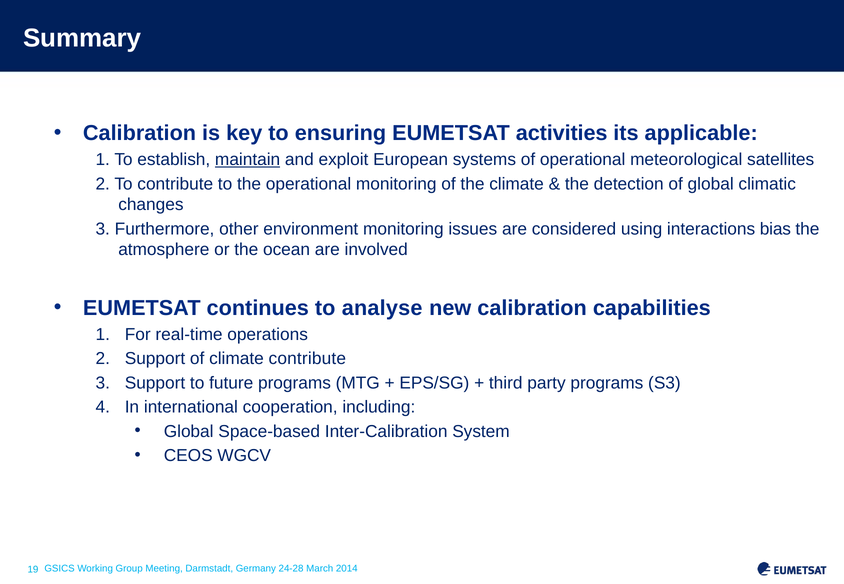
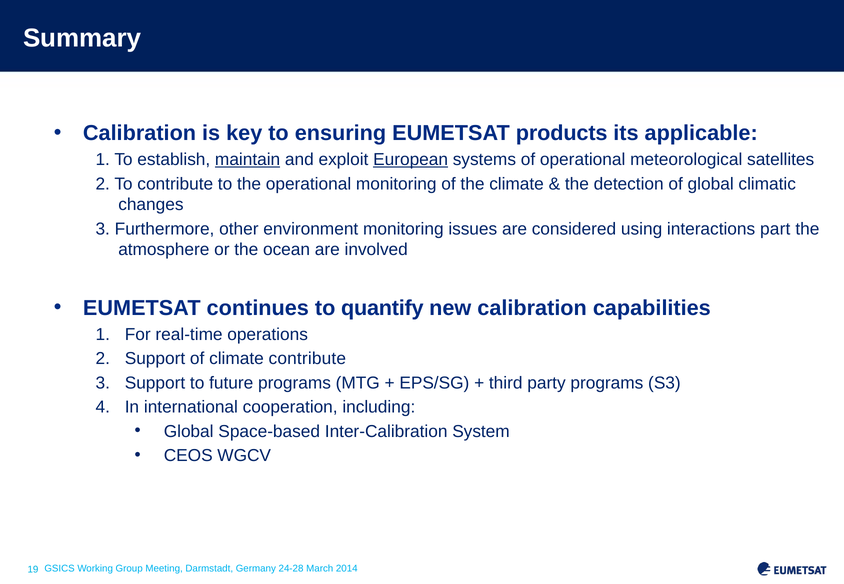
activities: activities -> products (562, 133)
European underline: none -> present (411, 160)
bias: bias -> part (775, 229)
analyse: analyse -> quantify (382, 308)
